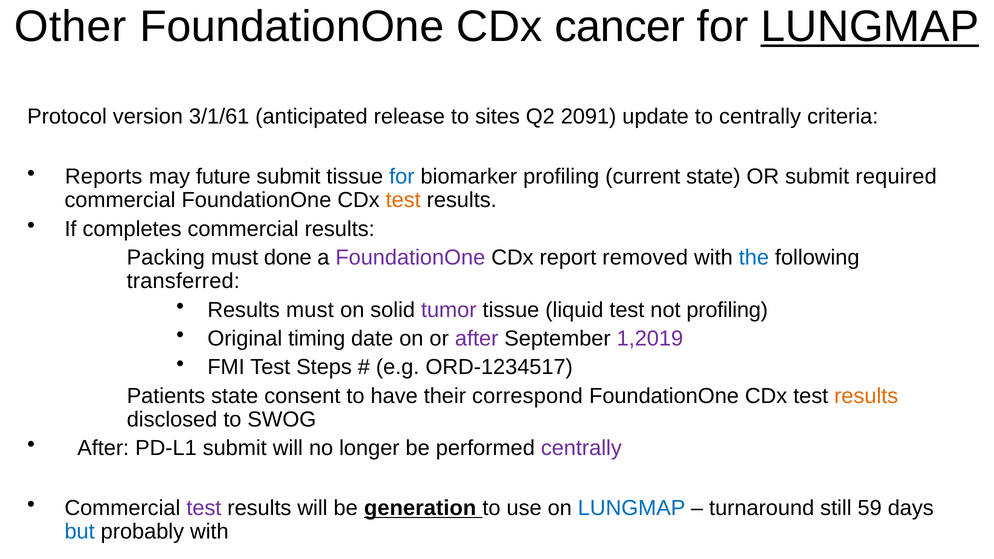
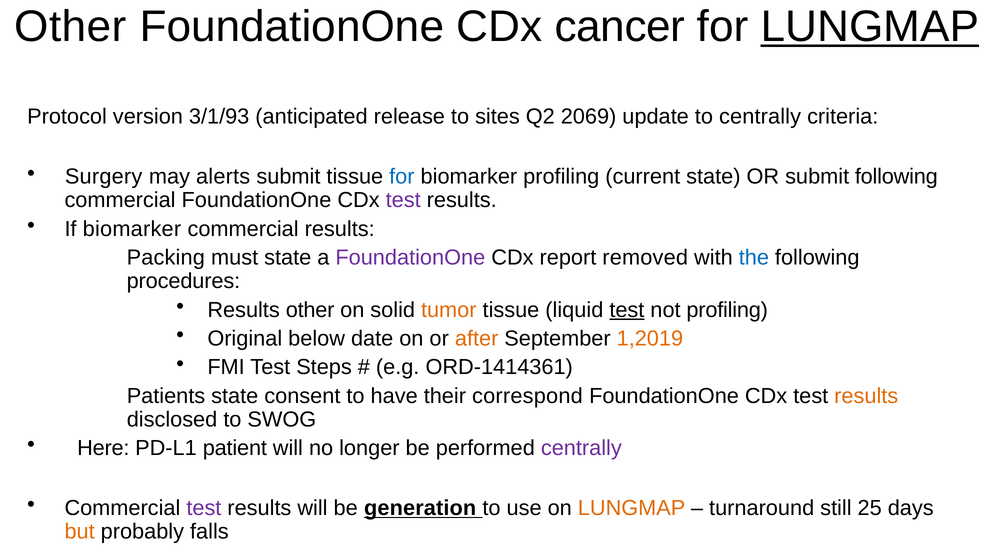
3/1/61: 3/1/61 -> 3/1/93 (219, 117)
2091: 2091 -> 2069 (589, 117)
Reports: Reports -> Surgery (104, 177)
future: future -> alerts (223, 177)
submit required: required -> following (896, 177)
test colour: orange -> purple (403, 200)
If completes: completes -> biomarker (132, 229)
must done: done -> state (288, 258)
transferred: transferred -> procedures (183, 281)
Results must: must -> other (310, 310)
tumor colour: purple -> orange (449, 310)
test underline: none -> present (627, 310)
timing: timing -> below (317, 339)
after colour: purple -> orange (477, 339)
1,2019 colour: purple -> orange (650, 339)
ORD-1234517: ORD-1234517 -> ORD-1414361 (499, 367)
After: After -> Here (103, 448)
PD-L1 submit: submit -> patient (235, 448)
LUNGMAP colour: blue -> orange (632, 508)
59: 59 -> 25 (870, 508)
but colour: blue -> orange (80, 532)
probably with: with -> falls (209, 532)
